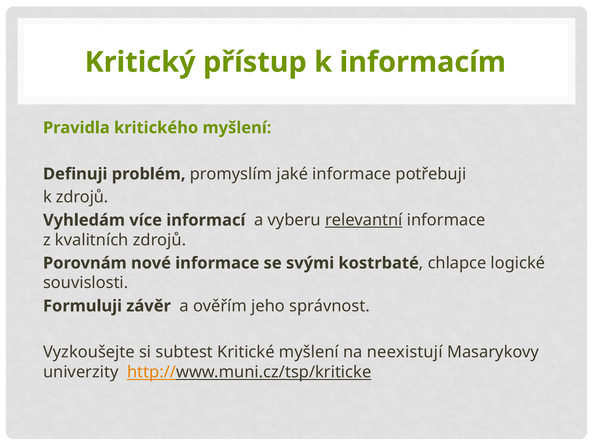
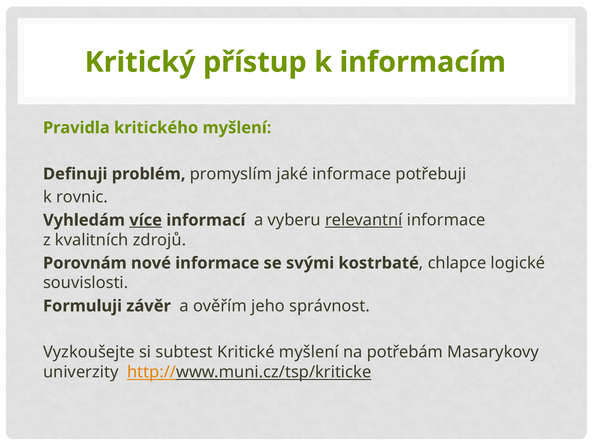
k zdrojů: zdrojů -> rovnic (82, 197)
více underline: none -> present (146, 220)
neexistují: neexistují -> potřebám (405, 352)
